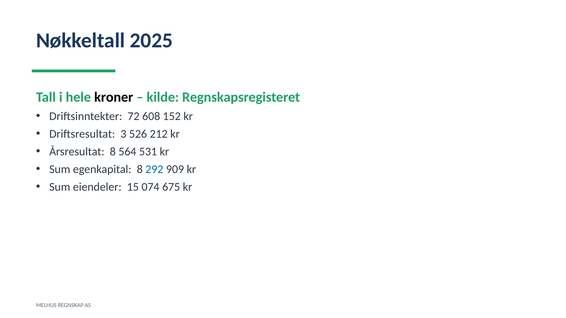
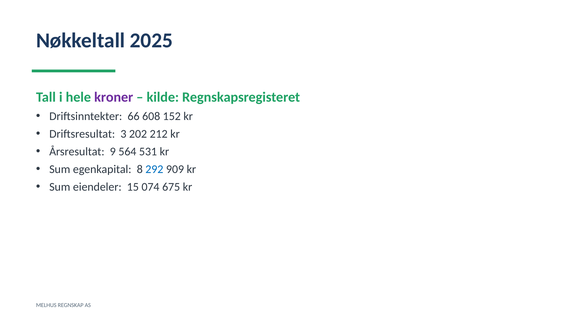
kroner colour: black -> purple (114, 97)
72: 72 -> 66 (134, 116)
526: 526 -> 202 (138, 134)
Årsresultat 8: 8 -> 9 (113, 152)
